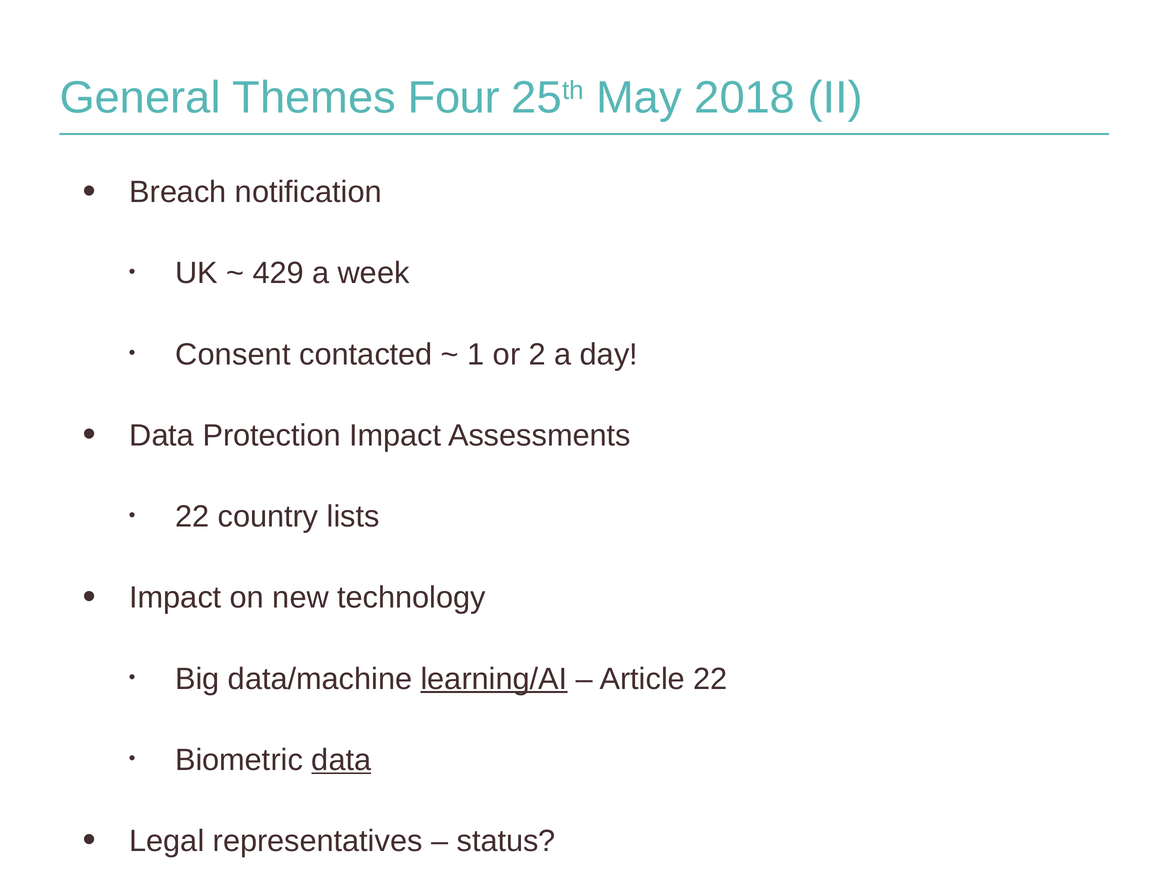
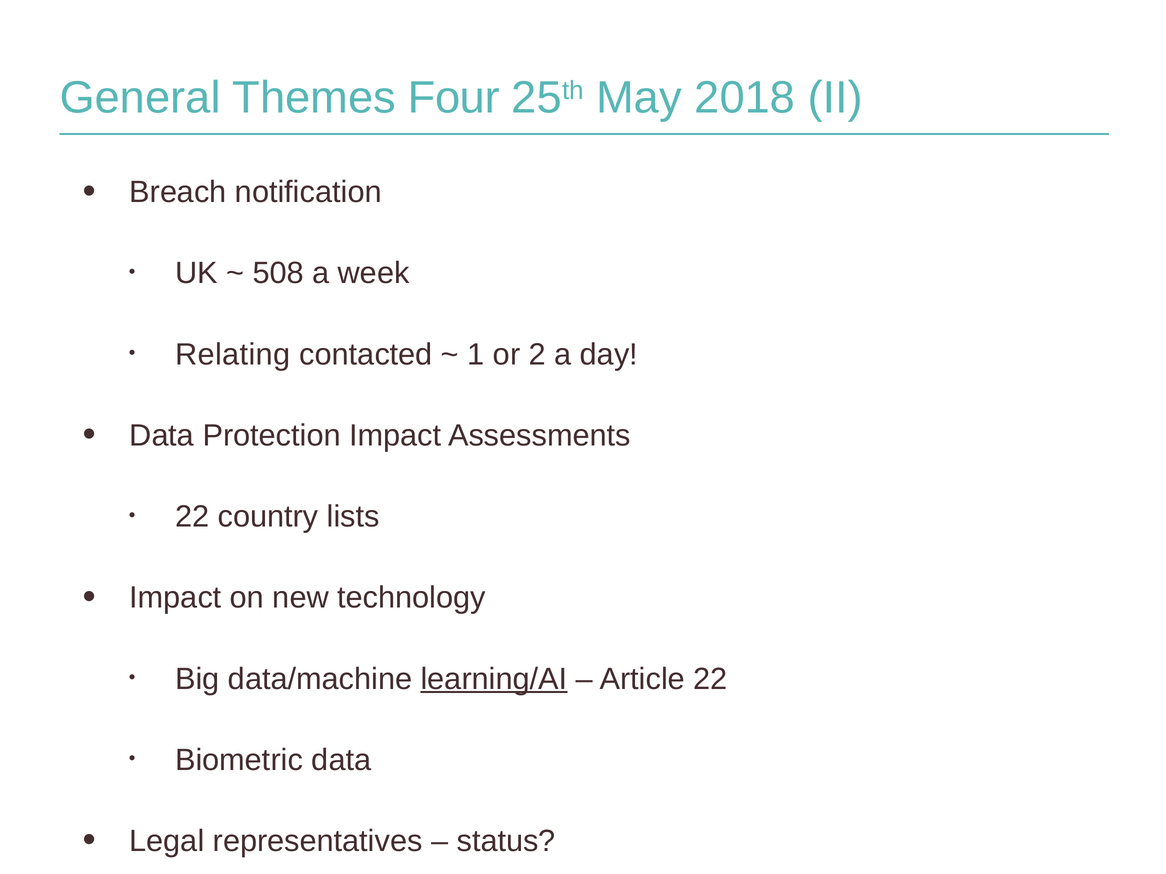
429: 429 -> 508 (278, 274)
Consent: Consent -> Relating (233, 355)
data underline: present -> none (341, 760)
